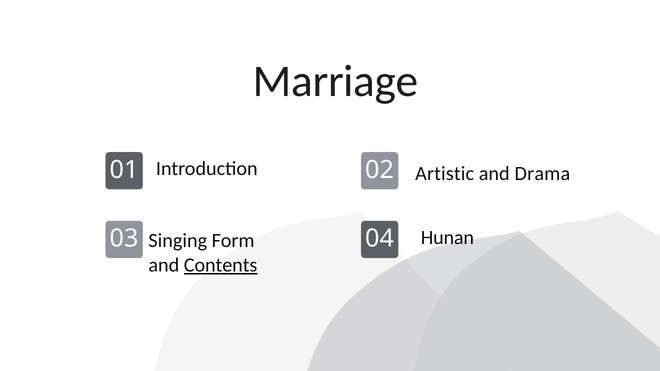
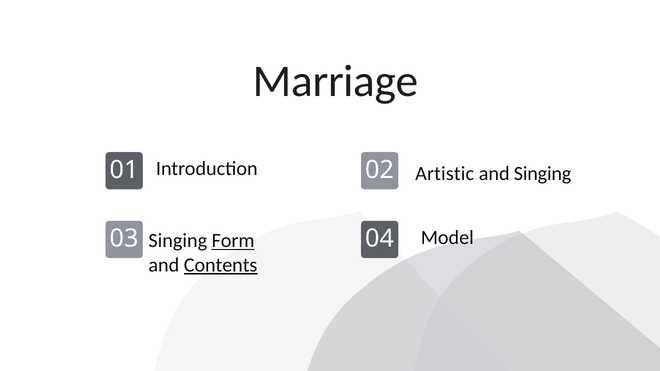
and Drama: Drama -> Singing (543, 173)
Hunan: Hunan -> Model (447, 238)
Form underline: none -> present (233, 241)
